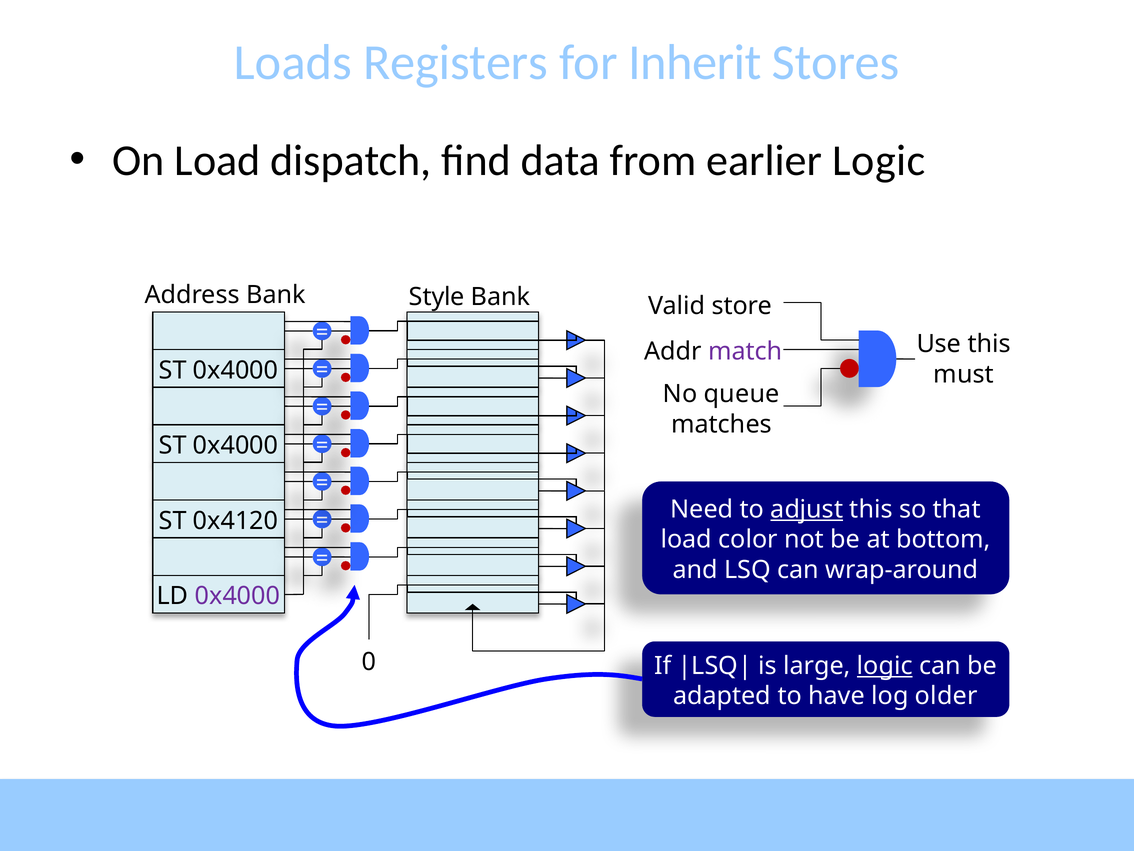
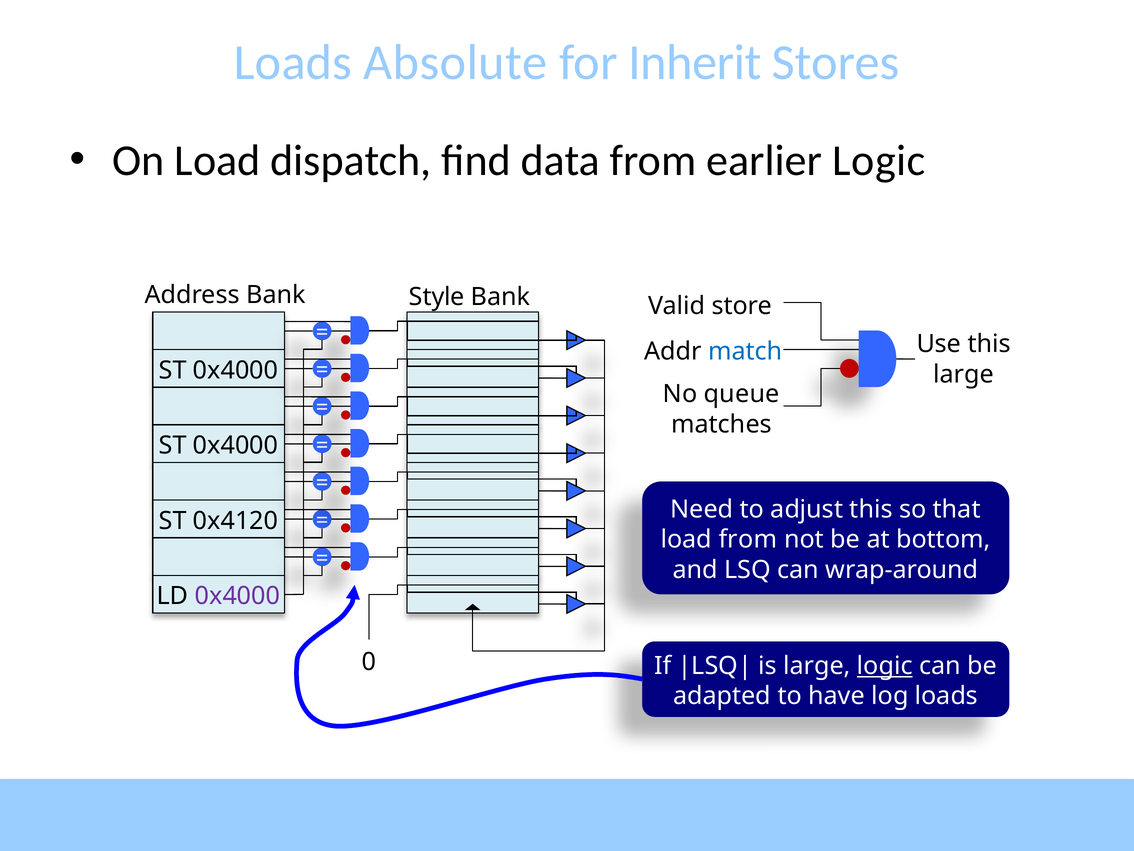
Registers: Registers -> Absolute (455, 63)
match colour: purple -> blue (745, 351)
must: must -> large (964, 374)
adjust underline: present -> none (807, 509)
load color: color -> from (748, 539)
log older: older -> loads (946, 696)
